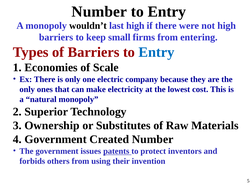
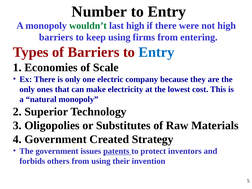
wouldn’t colour: black -> green (88, 26)
keep small: small -> using (119, 37)
Ownership: Ownership -> Oligopolies (52, 125)
Created Number: Number -> Strategy (153, 139)
